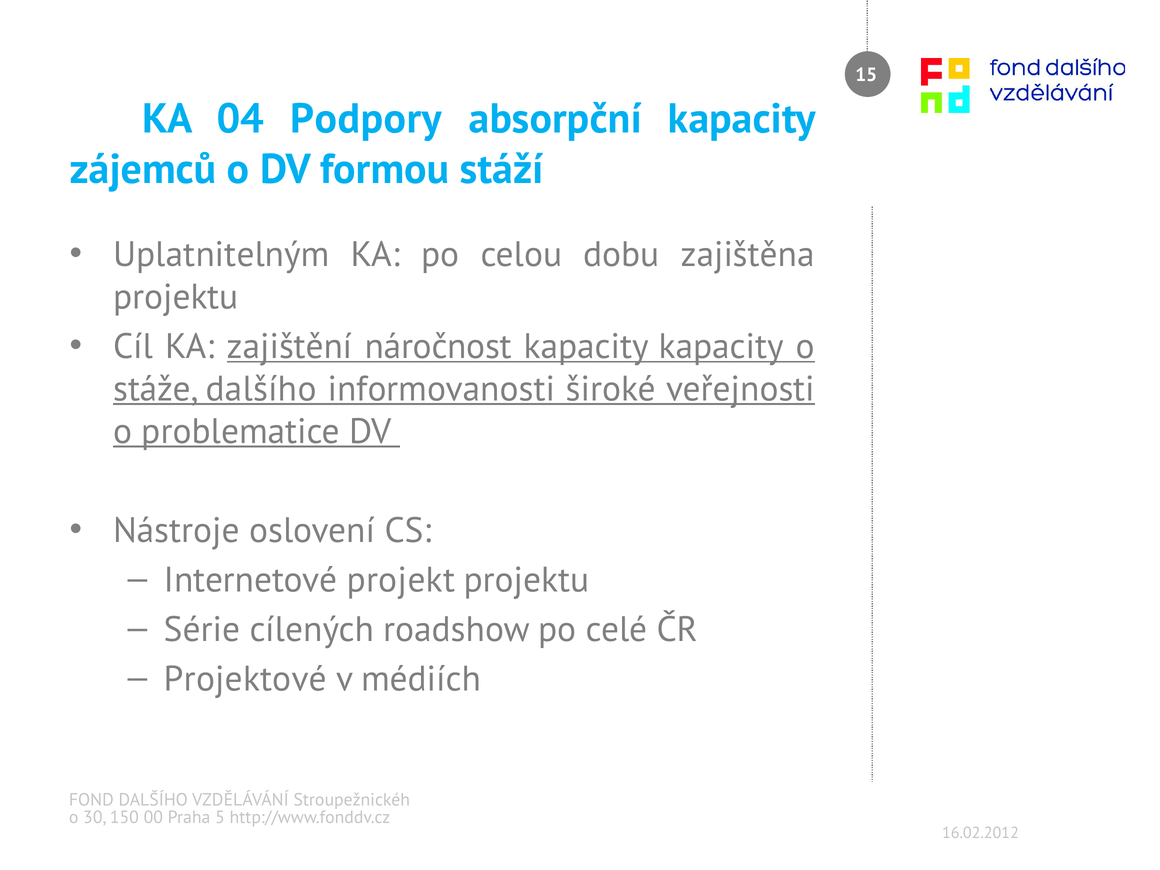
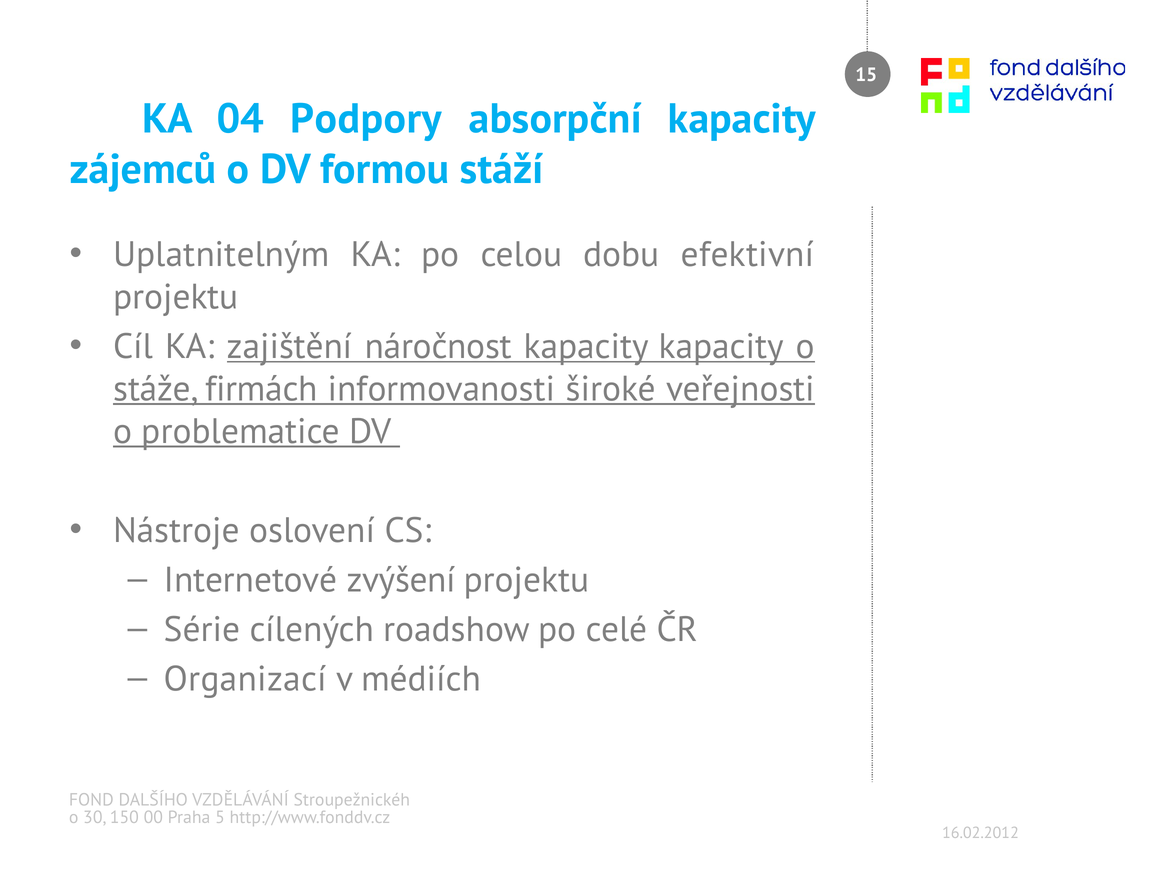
zajištěna: zajištěna -> efektivní (748, 254)
stáže dalšího: dalšího -> firmách (261, 389)
projekt: projekt -> zvýšení (401, 580)
Projektové: Projektové -> Organizací (245, 679)
